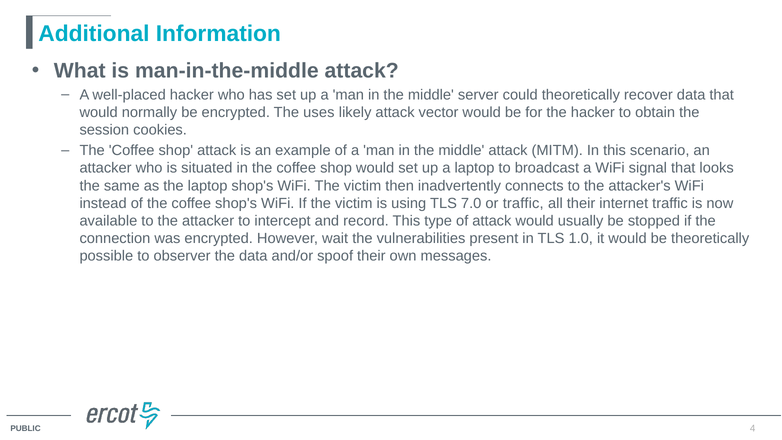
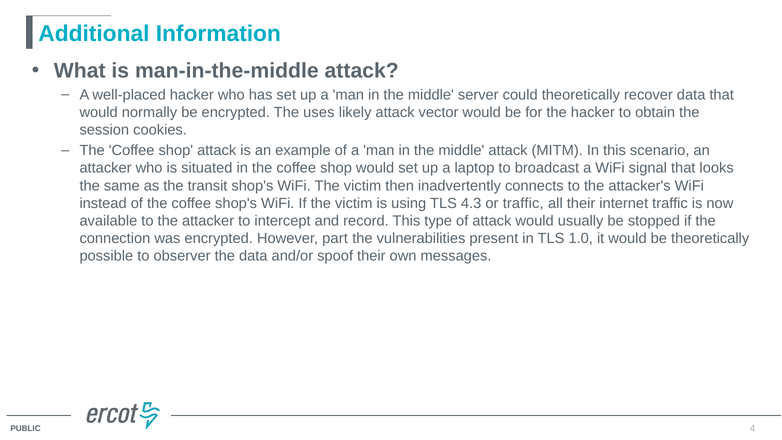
the laptop: laptop -> transit (208, 186)
7.0: 7.0 -> 4.3 (471, 203)
wait: wait -> part (335, 238)
